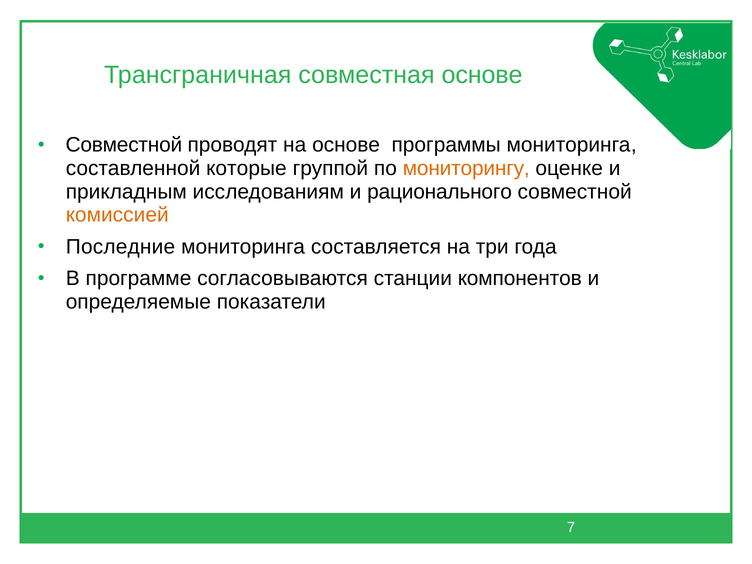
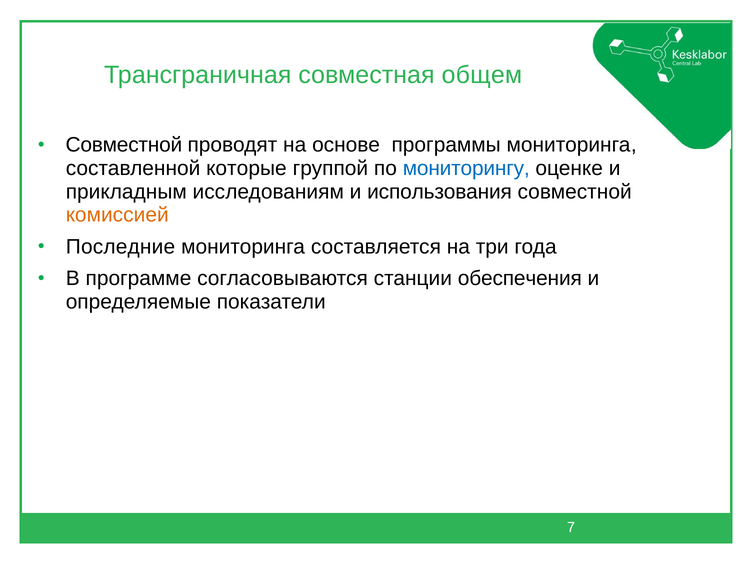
совместная основе: основе -> общем (482, 75)
мониторингу colour: orange -> blue (466, 168)
рационального: рационального -> использования (440, 192)
компонентов: компонентов -> обеспечения (520, 278)
